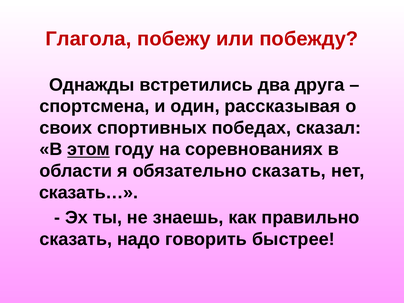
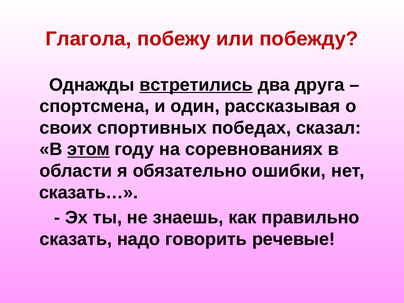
встретились underline: none -> present (196, 85)
обязательно сказать: сказать -> ошибки (289, 171)
быстрее: быстрее -> речевые (294, 239)
